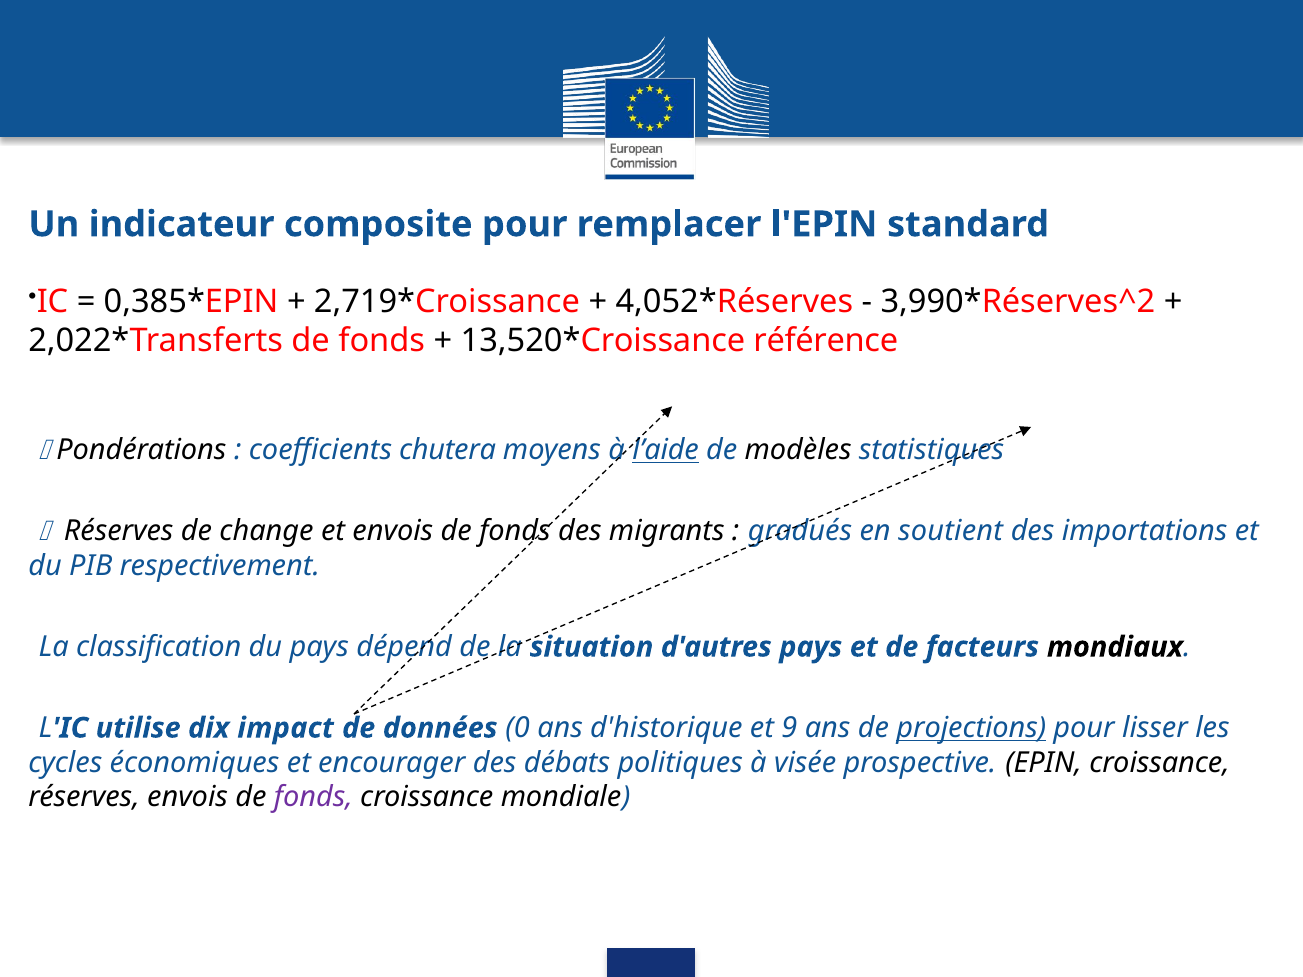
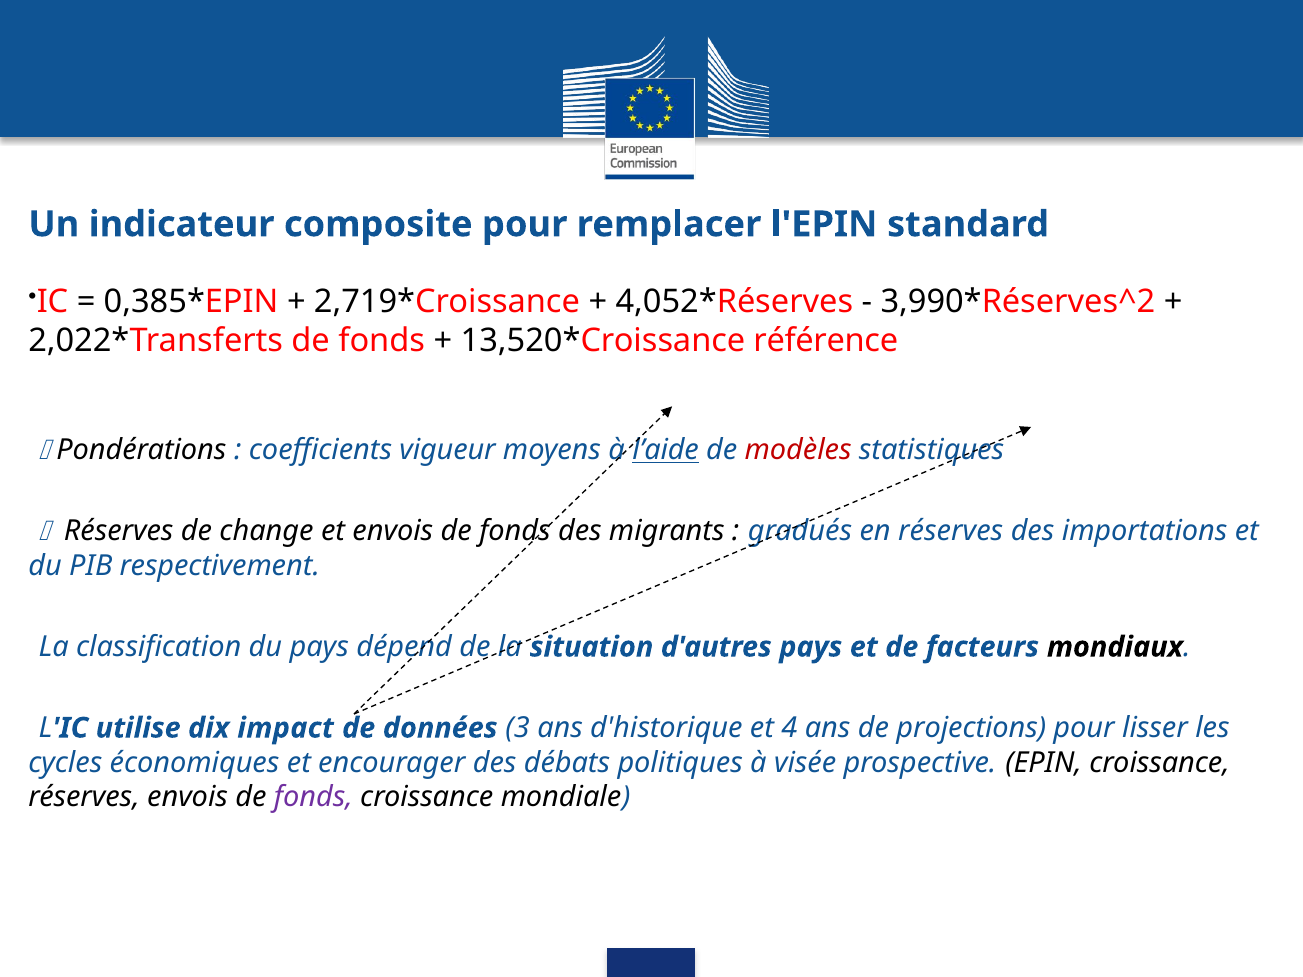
chutera: chutera -> vigueur (448, 450)
modèles colour: black -> red (798, 450)
en soutient: soutient -> réserves (951, 531)
0: 0 -> 3 (518, 728)
9: 9 -> 4 (789, 728)
projections underline: present -> none (971, 728)
